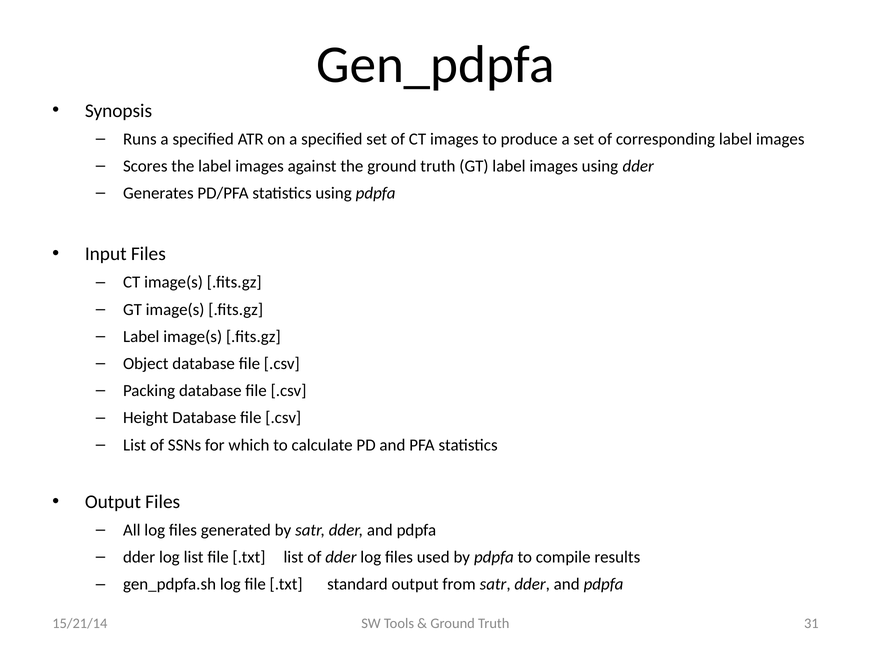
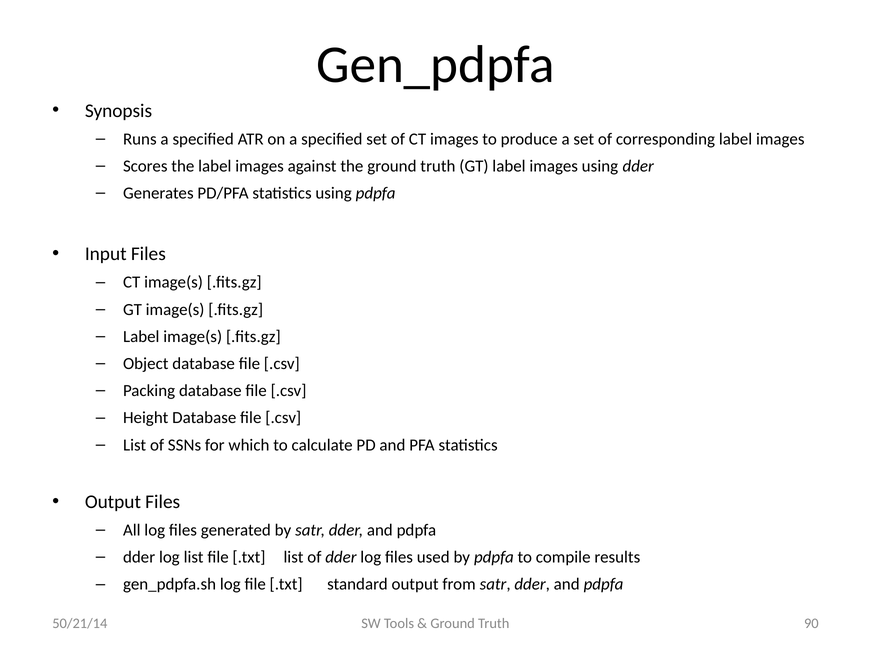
31: 31 -> 90 (811, 624)
15/21/14: 15/21/14 -> 50/21/14 (80, 624)
